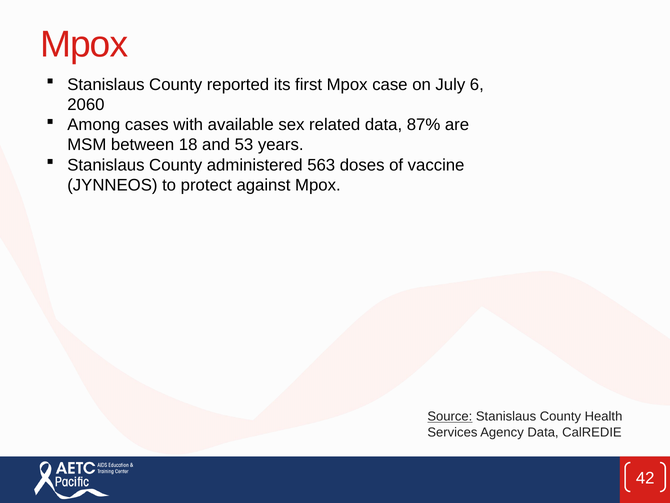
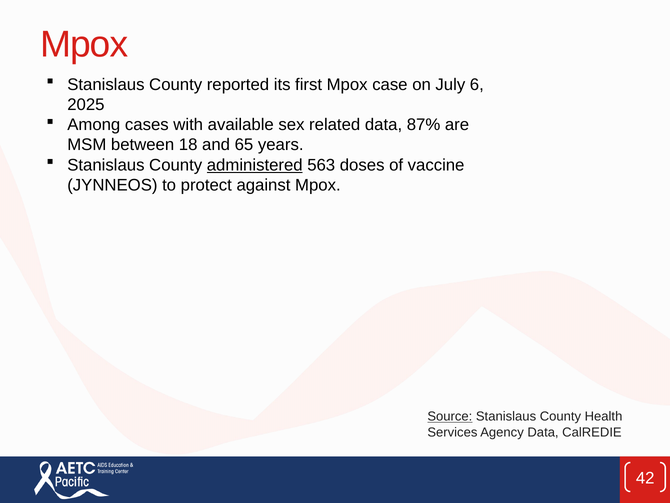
2060: 2060 -> 2025 (86, 105)
53: 53 -> 65 (244, 145)
administered underline: none -> present (255, 165)
